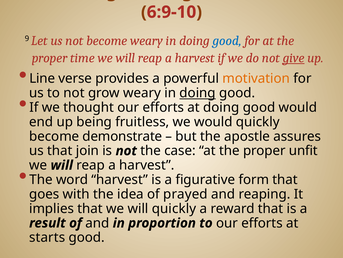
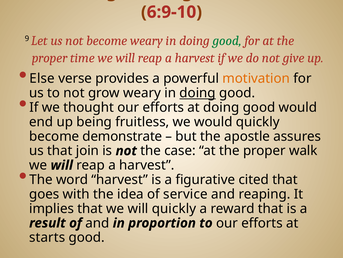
good colour: blue -> green (227, 40)
give underline: present -> none (294, 58)
Line: Line -> Else (42, 78)
unfit: unfit -> walk (303, 150)
form: form -> cited (254, 179)
prayed: prayed -> service (185, 194)
